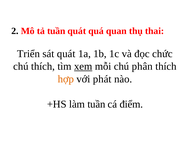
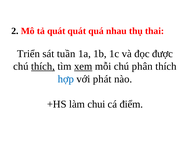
tả tuần: tuần -> quát (56, 31)
quan: quan -> nhau (116, 31)
sát quát: quát -> tuần (66, 54)
chức: chức -> được (162, 54)
thích underline: none -> present (43, 67)
hợp colour: orange -> blue (66, 79)
làm tuần: tuần -> chui (96, 105)
